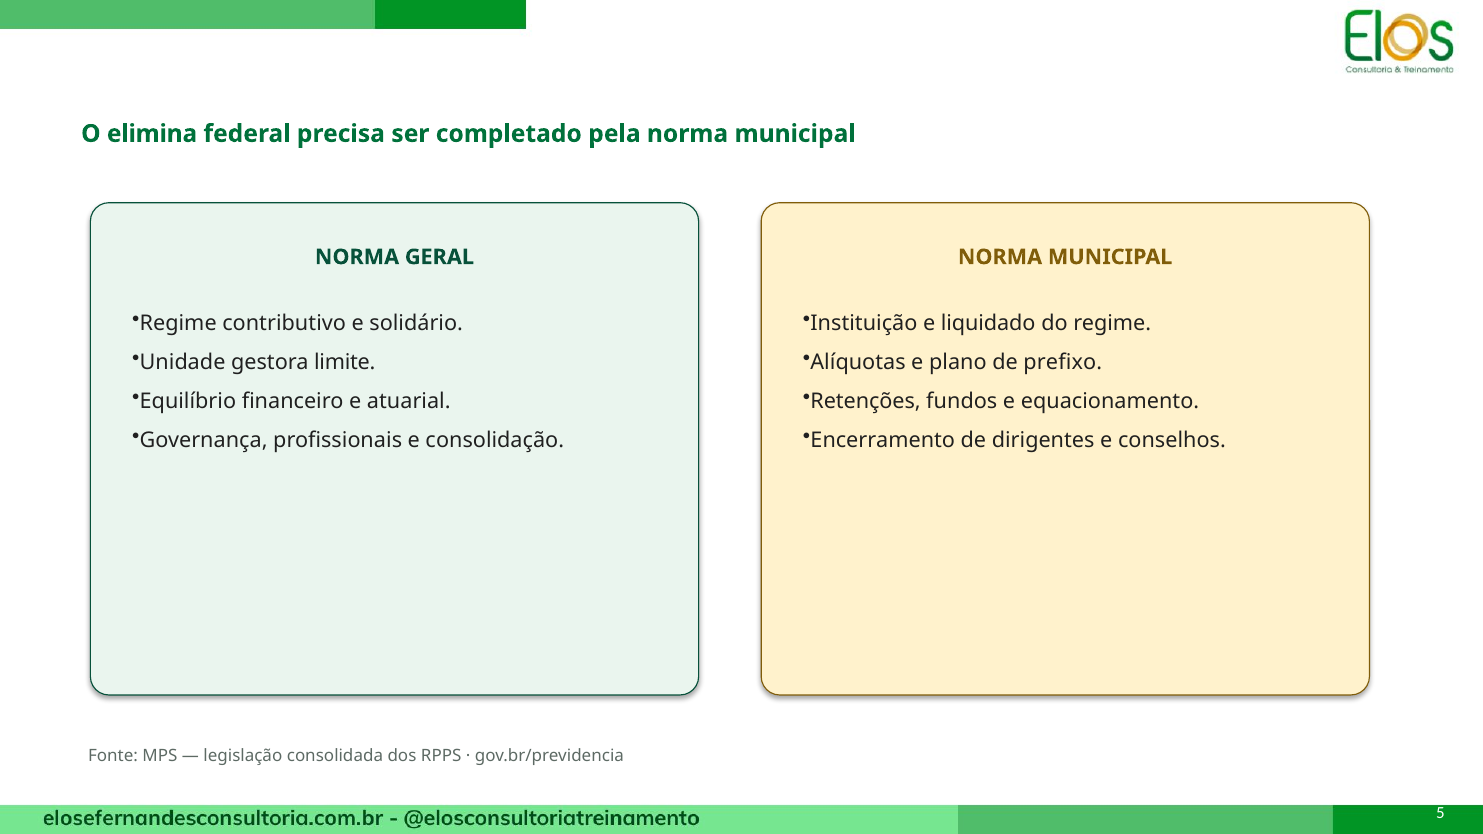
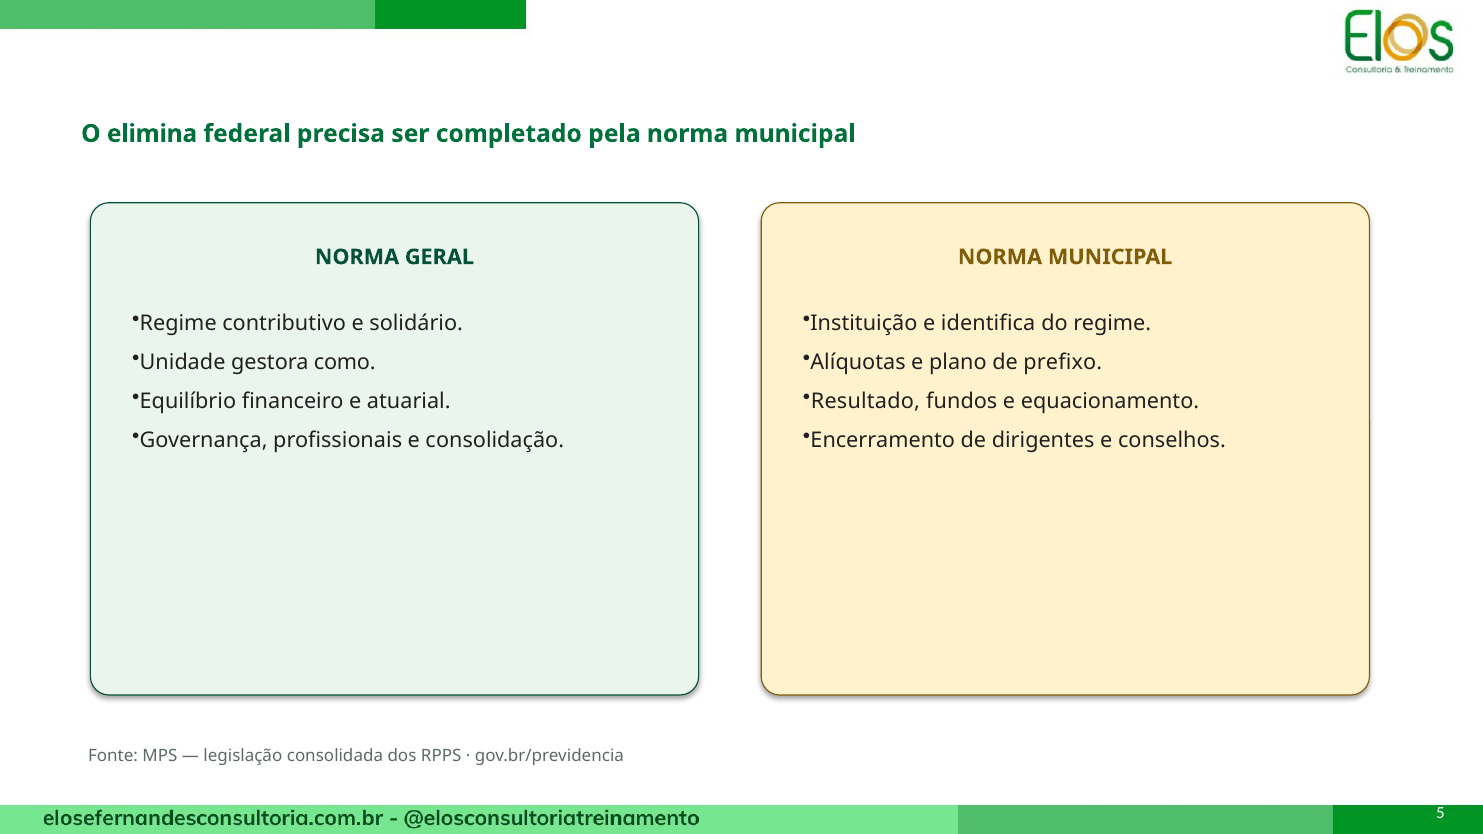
liquidado: liquidado -> identifica (988, 323)
limite: limite -> como (345, 362)
Retenções: Retenções -> Resultado (865, 401)
